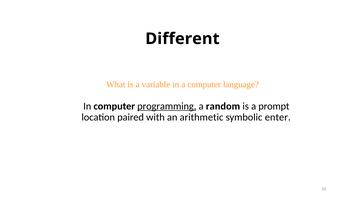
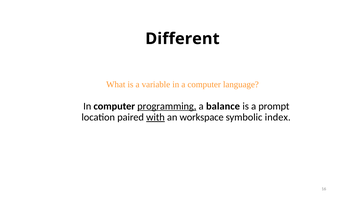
random: random -> balance (223, 106)
with underline: none -> present (155, 118)
arithmetic: arithmetic -> workspace (202, 118)
enter: enter -> index (278, 118)
